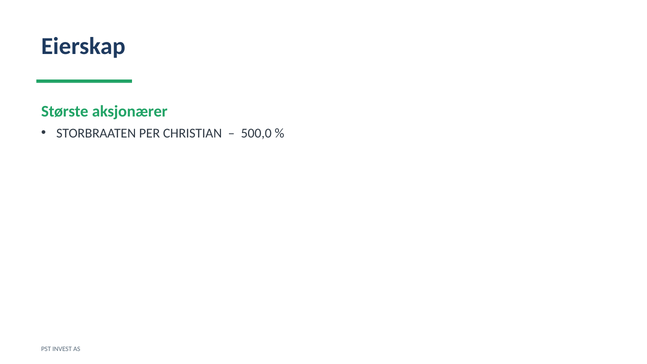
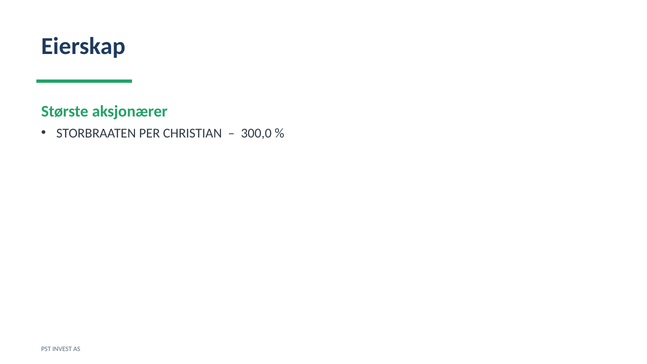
500,0: 500,0 -> 300,0 (256, 133)
